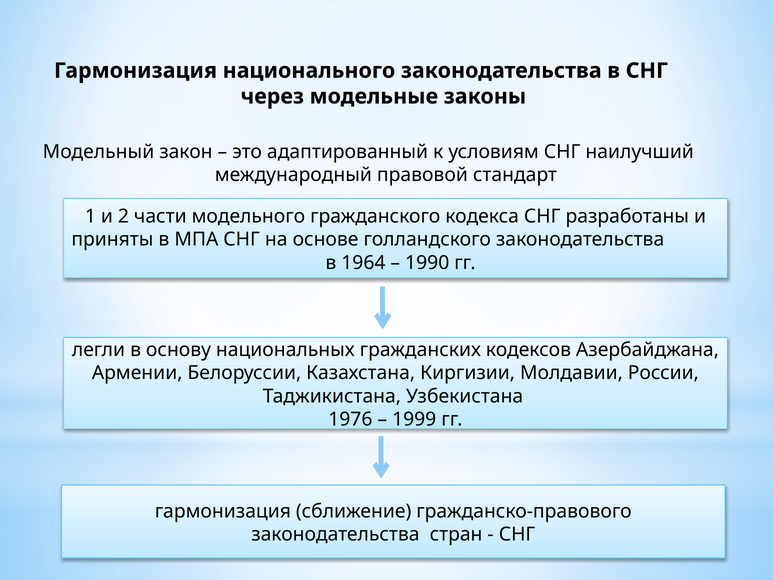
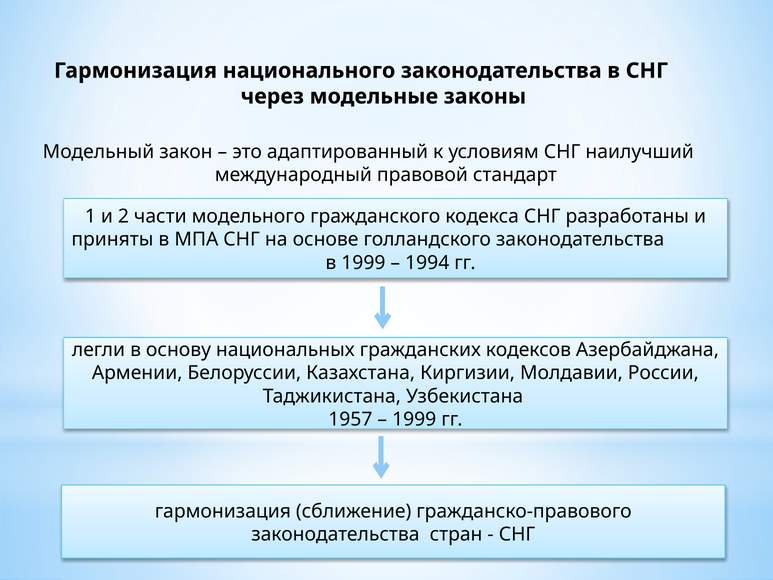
в 1964: 1964 -> 1999 (363, 263)
1990: 1990 -> 1994 (427, 263)
1976: 1976 -> 1957 (350, 419)
